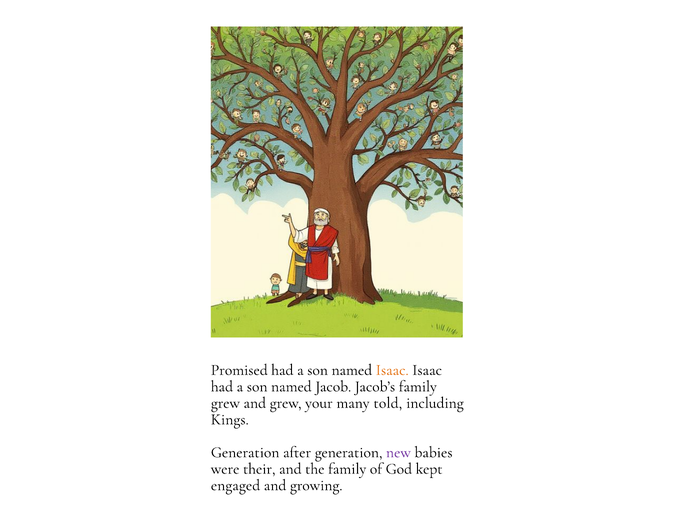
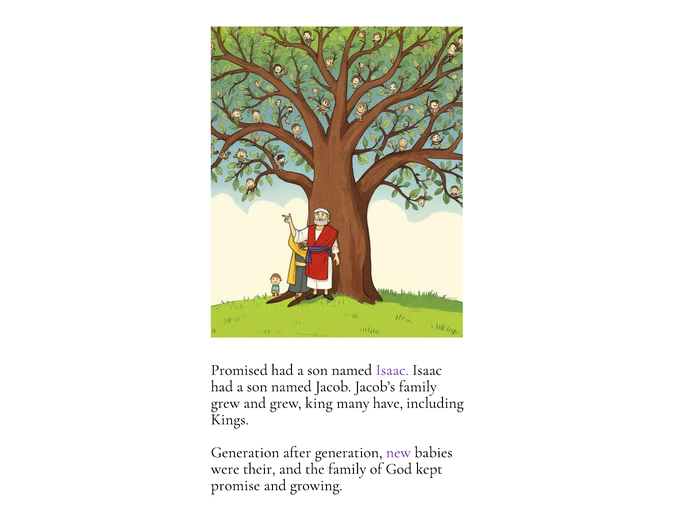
Isaac colour: orange -> purple (392, 370)
your: your -> king (319, 403)
told: told -> have (388, 403)
engaged: engaged -> promise (236, 485)
